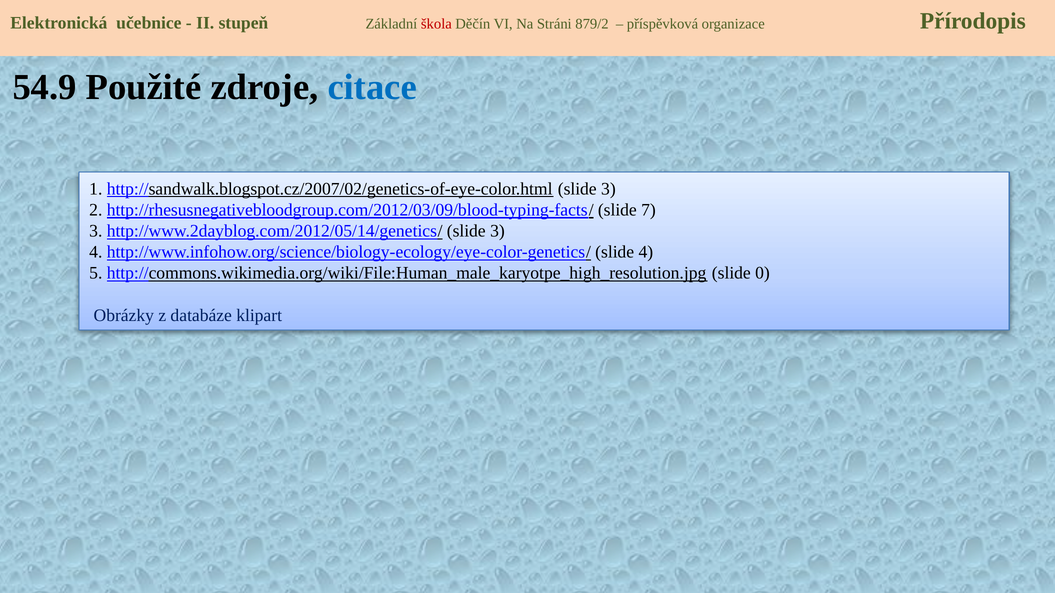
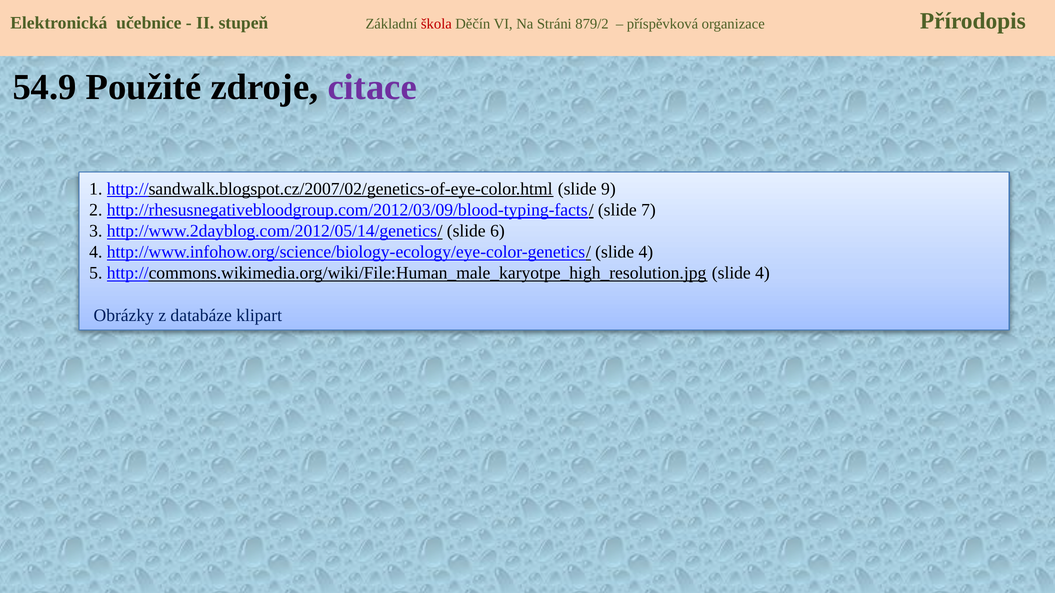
citace colour: blue -> purple (372, 87)
http://sandwalk.blogspot.cz/2007/02/genetics-of-eye-color.html slide 3: 3 -> 9 (608, 189)
http://www.2dayblog.com/2012/05/14/genetics/ slide 3: 3 -> 6 (497, 231)
http://commons.wikimedia.org/wiki/File:Human_male_karyotpe_high_resolution.jpg slide 0: 0 -> 4 (762, 273)
